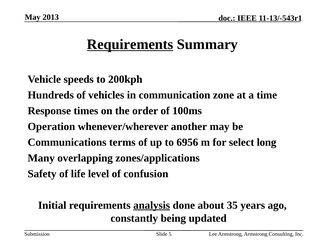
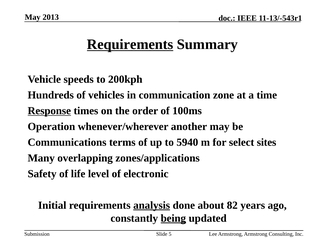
Response underline: none -> present (49, 111)
6956: 6956 -> 5940 (187, 142)
long: long -> sites (267, 142)
confusion: confusion -> electronic (146, 174)
35: 35 -> 82 (232, 205)
being underline: none -> present (173, 218)
